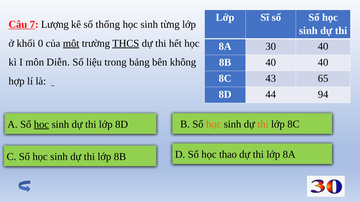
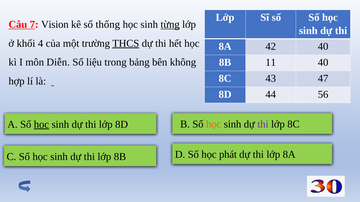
Lượng: Lượng -> Vision (55, 25)
từng underline: none -> present (170, 25)
0: 0 -> 4 (41, 43)
một underline: present -> none (71, 43)
30: 30 -> 42 (271, 46)
8B 40: 40 -> 11 (271, 63)
65: 65 -> 47 (323, 79)
94: 94 -> 56 (323, 95)
thi colour: orange -> purple (263, 125)
thao: thao -> phát (228, 155)
